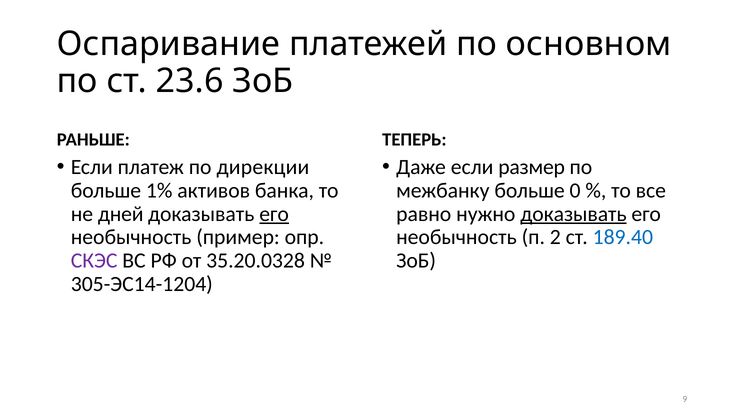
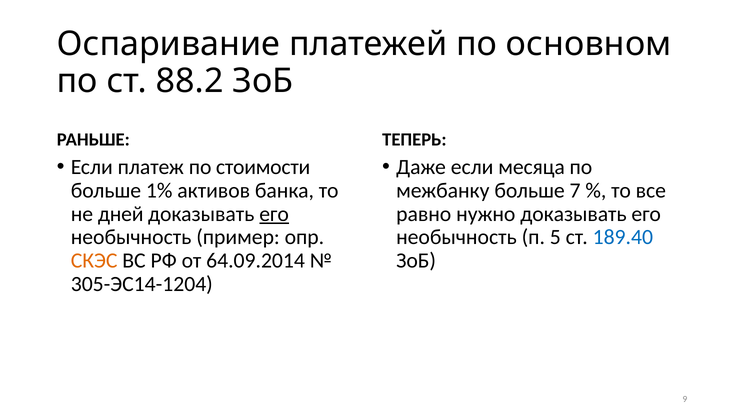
23.6: 23.6 -> 88.2 (190, 81)
дирекции: дирекции -> стоимости (263, 167)
размер: размер -> месяца (532, 167)
0: 0 -> 7 (575, 191)
доказывать underline: present -> none (573, 214)
2: 2 -> 5 (555, 238)
СКЭС colour: purple -> orange (94, 261)
35.20.0328: 35.20.0328 -> 64.09.2014 (256, 261)
